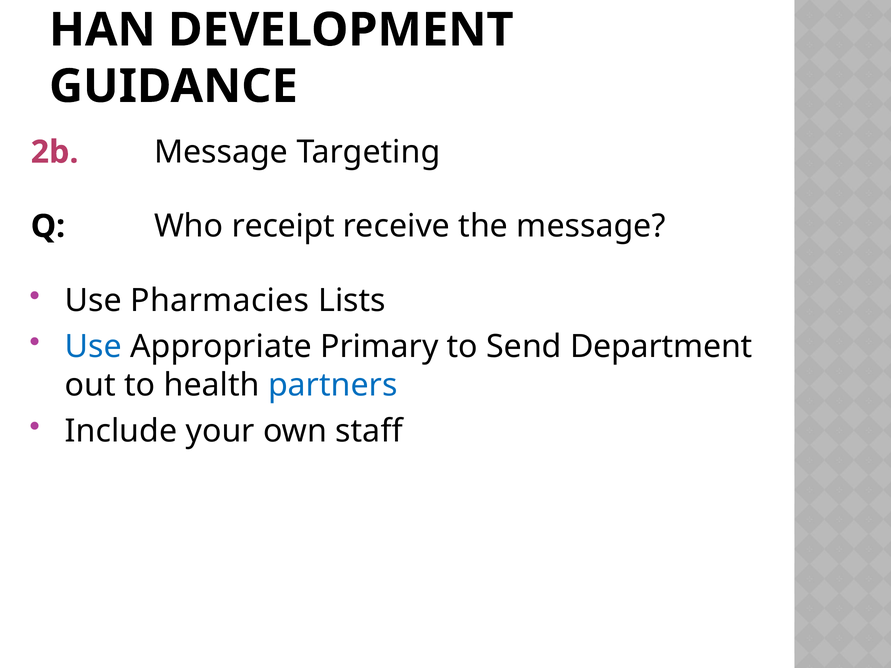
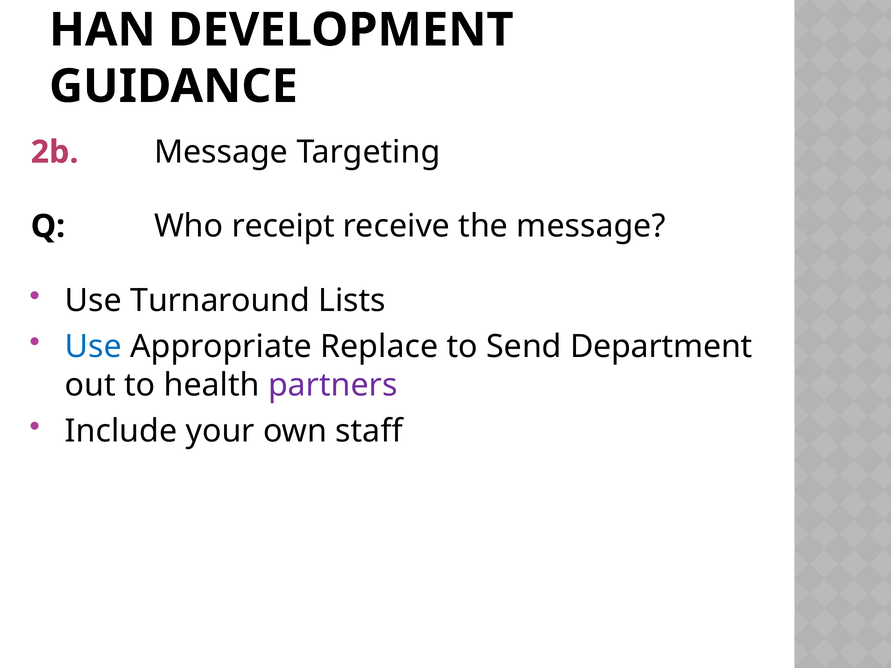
Pharmacies: Pharmacies -> Turnaround (220, 301)
Primary: Primary -> Replace (379, 347)
partners colour: blue -> purple (333, 385)
